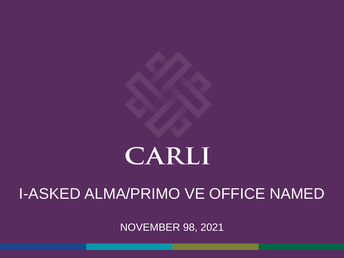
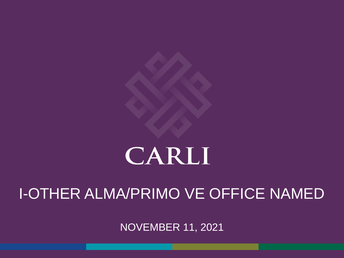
I-ASKED: I-ASKED -> I-OTHER (50, 194)
98: 98 -> 11 (190, 227)
